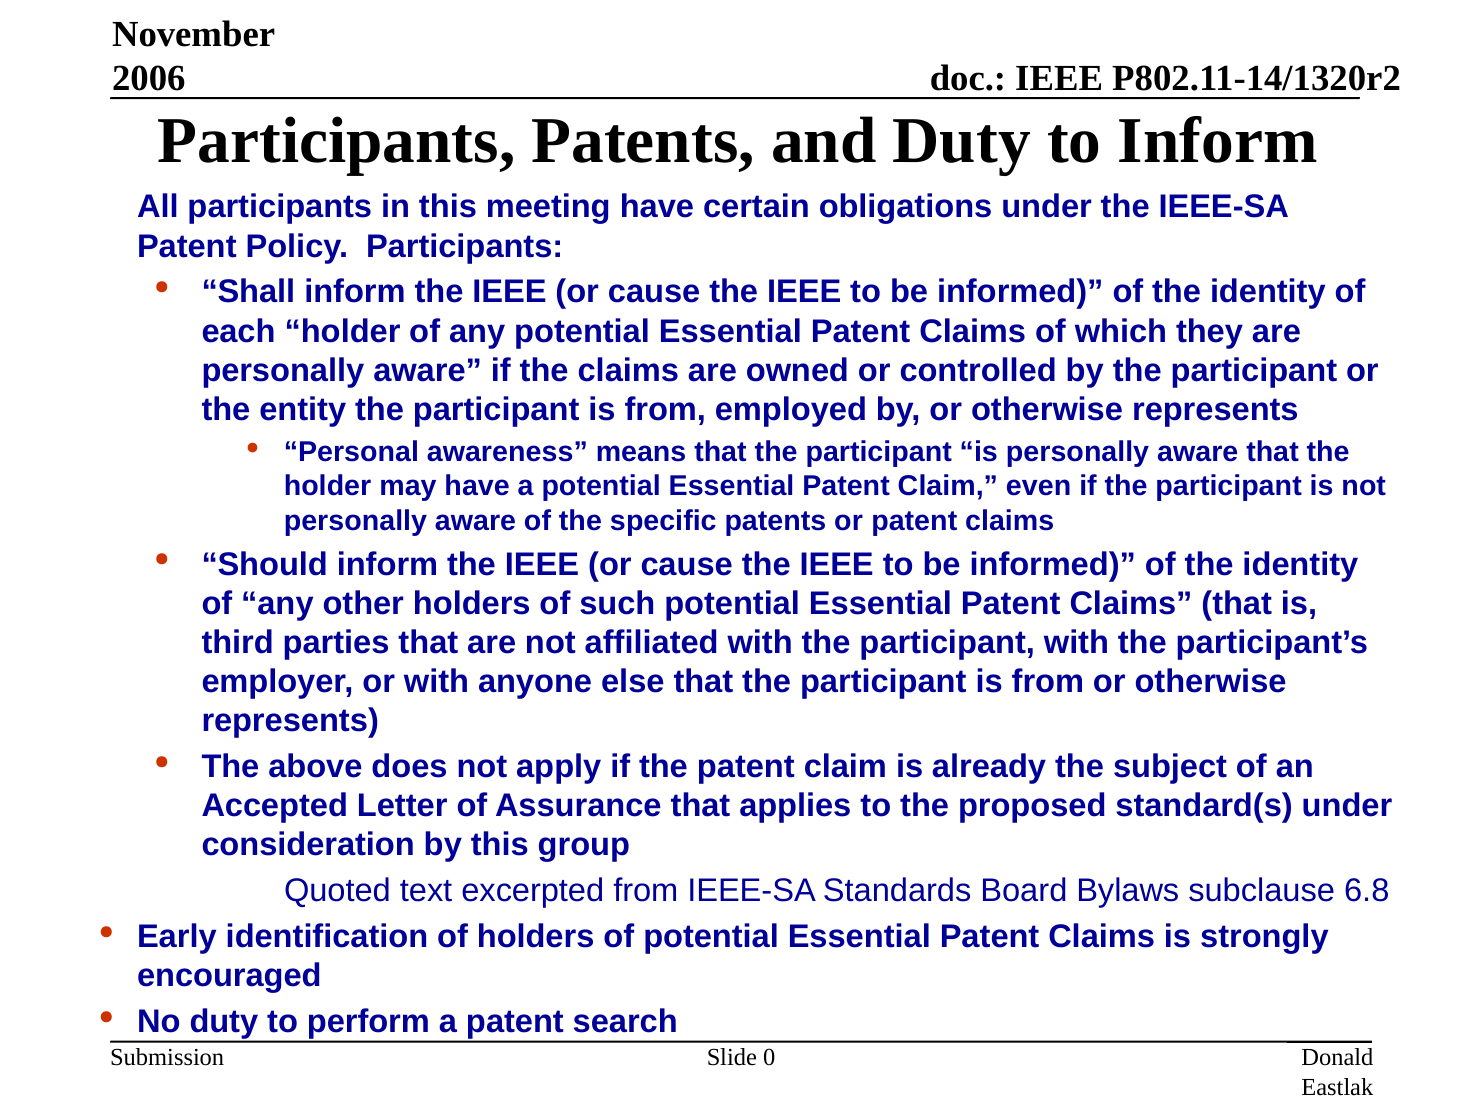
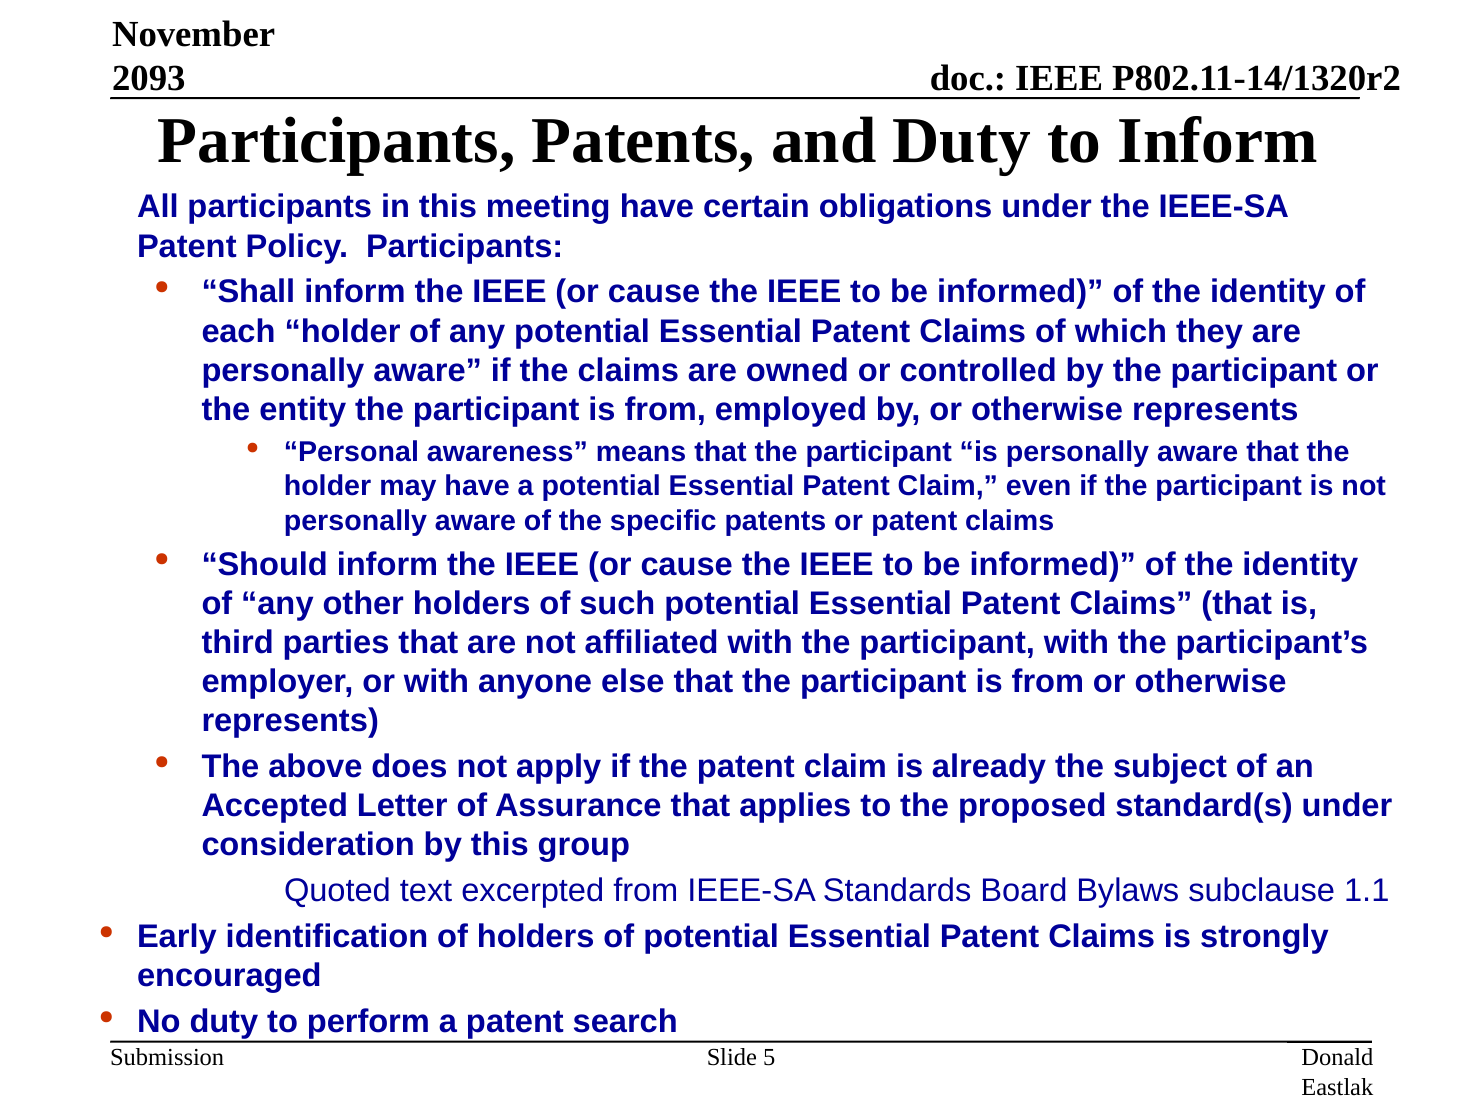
2006: 2006 -> 2093 (149, 78)
6.8: 6.8 -> 1.1 (1367, 891)
0: 0 -> 5 (769, 1057)
